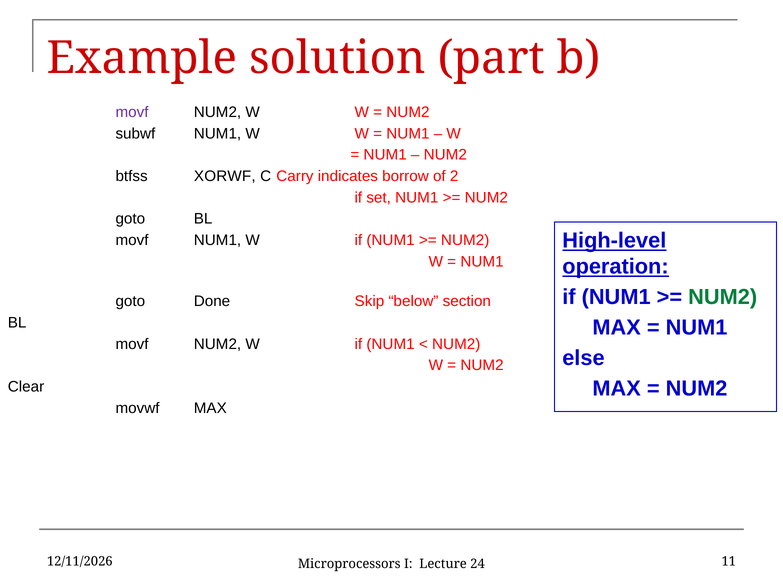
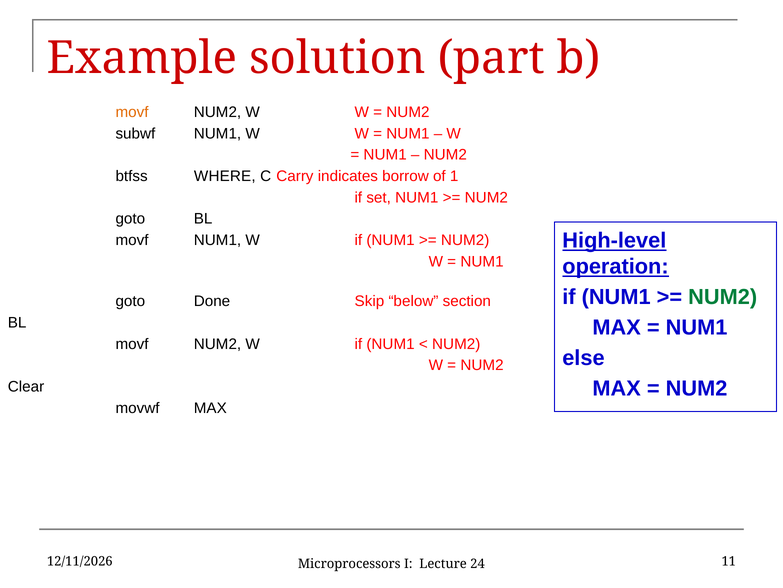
movf colour: purple -> orange (132, 112)
XORWF: XORWF -> WHERE (225, 176)
2: 2 -> 1 (454, 176)
